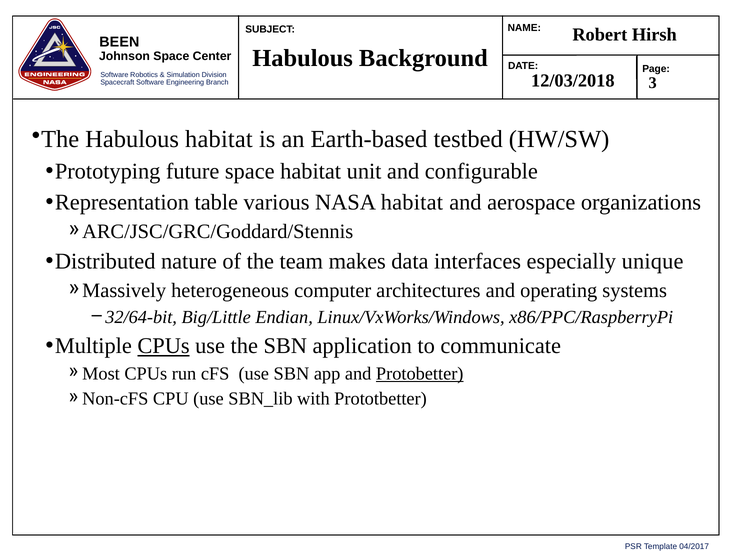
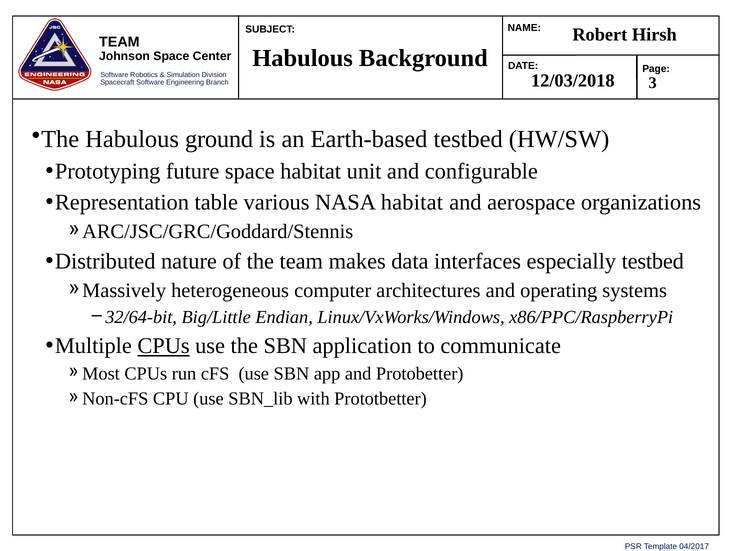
BEEN: BEEN -> TEAM (119, 42)
Habulous habitat: habitat -> ground (219, 139)
especially unique: unique -> testbed (653, 261)
Protobetter underline: present -> none (420, 373)
